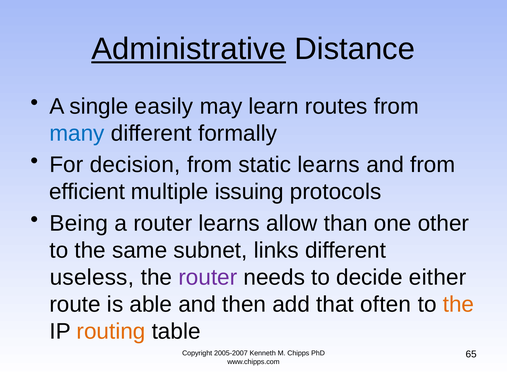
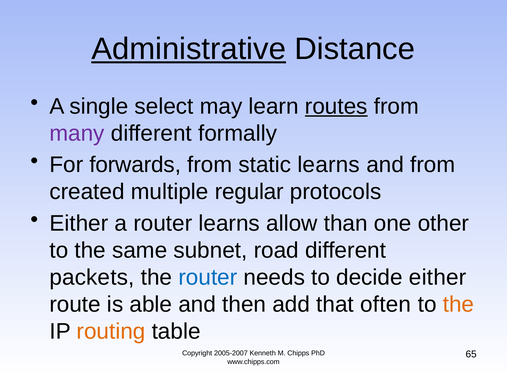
easily: easily -> select (164, 106)
routes underline: none -> present (336, 106)
many colour: blue -> purple (77, 133)
decision: decision -> forwards (135, 165)
efficient: efficient -> created (87, 192)
issuing: issuing -> regular (249, 192)
Being: Being -> Either (79, 224)
links: links -> road (276, 251)
useless: useless -> packets (92, 278)
router colour: purple -> blue (208, 278)
